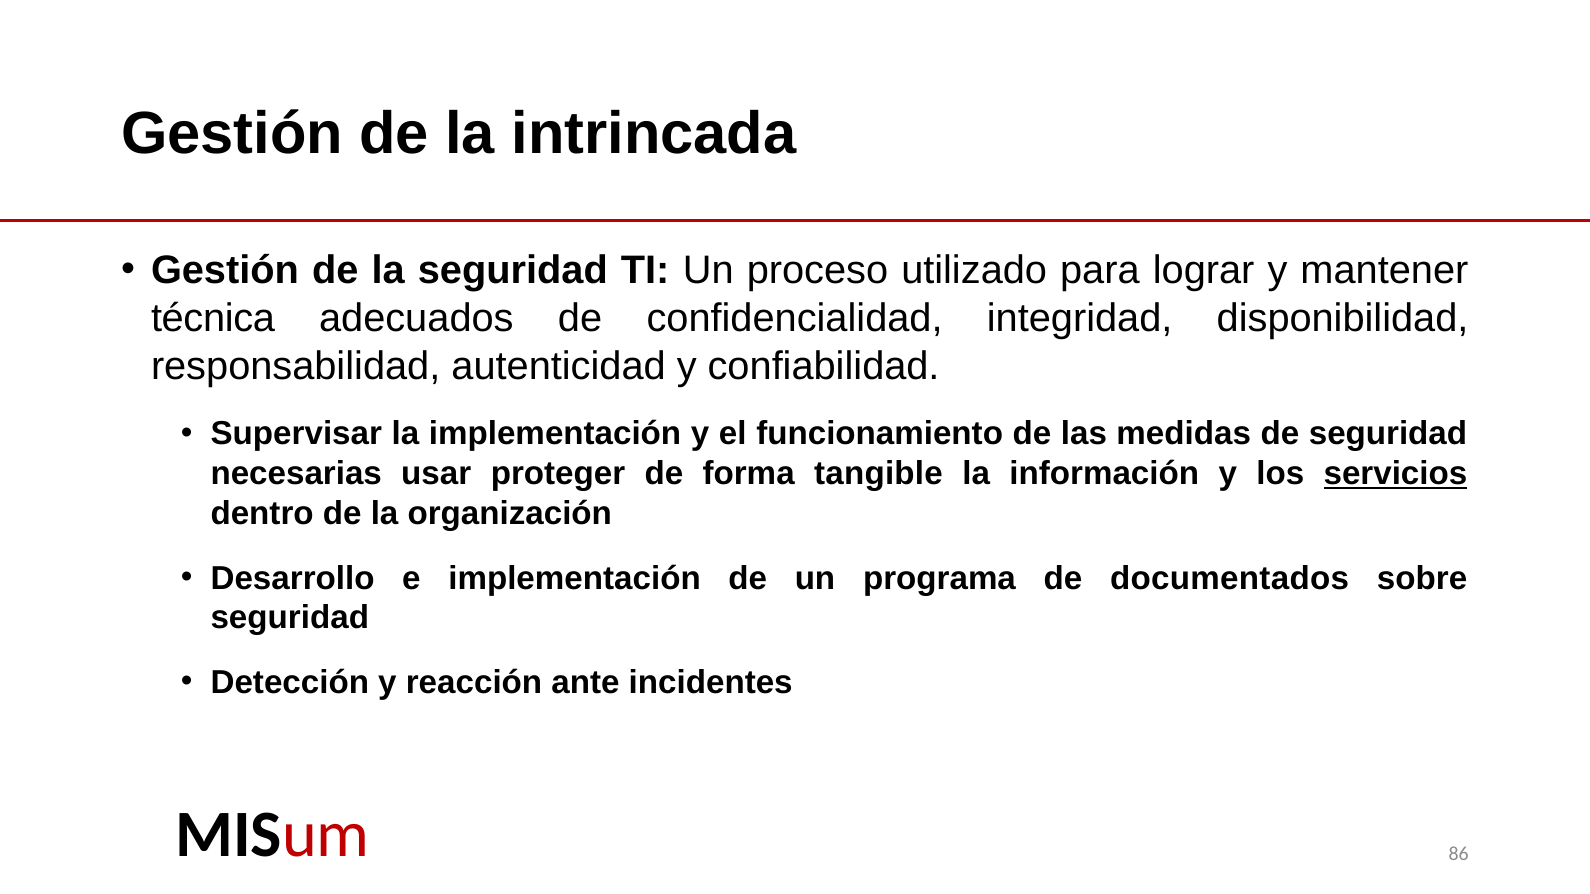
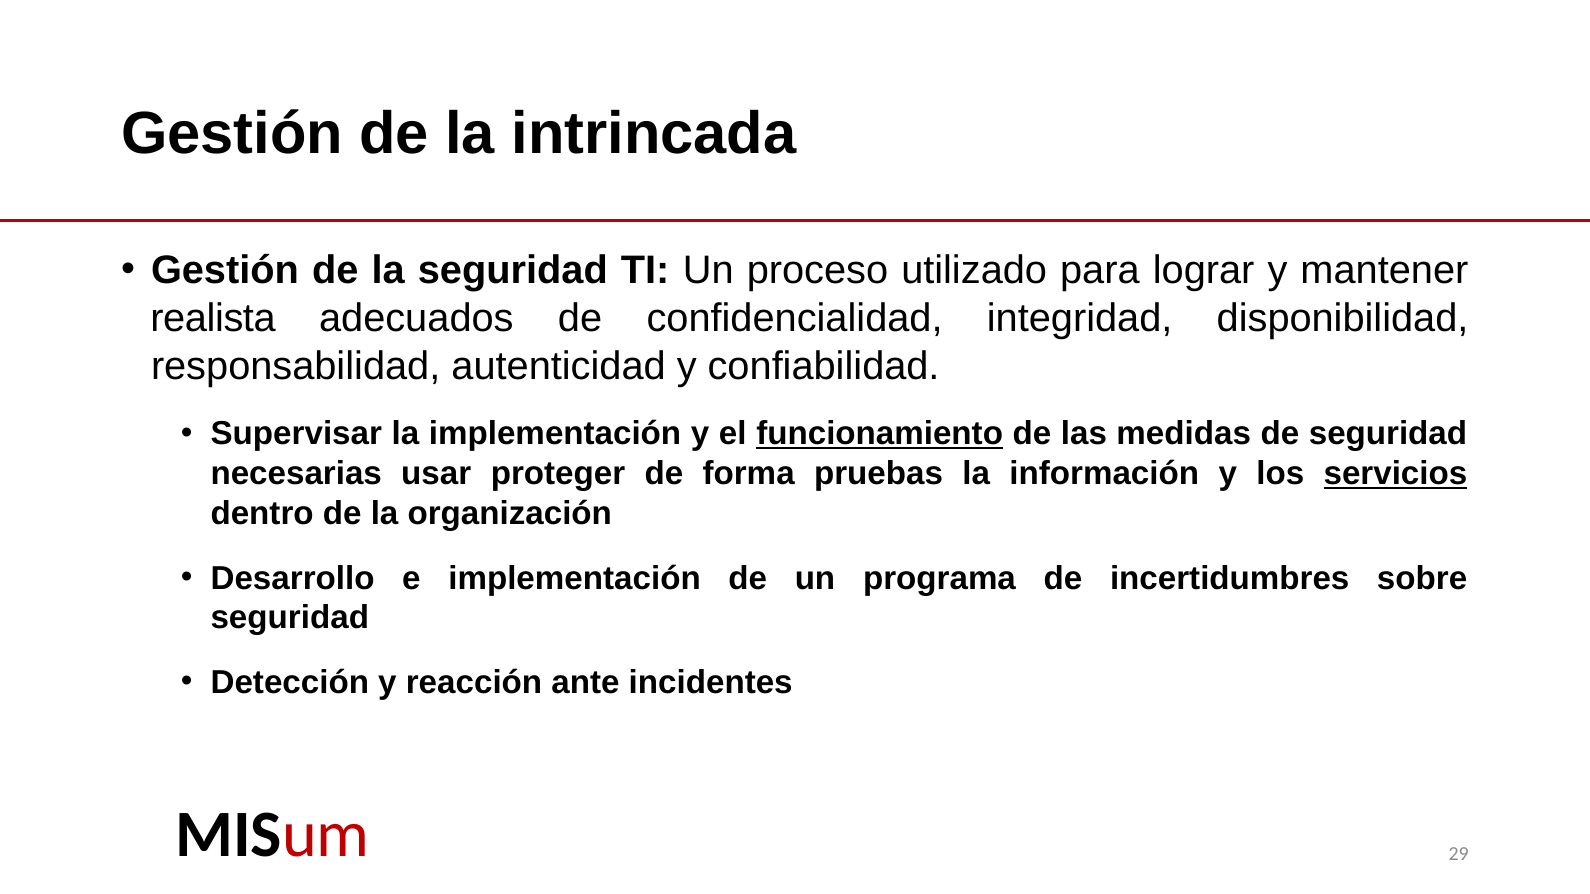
técnica: técnica -> realista (213, 318)
funcionamiento underline: none -> present (880, 434)
tangible: tangible -> pruebas (879, 474)
documentados: documentados -> incertidumbres (1230, 578)
86: 86 -> 29 (1459, 854)
